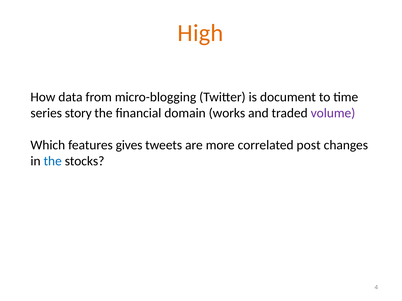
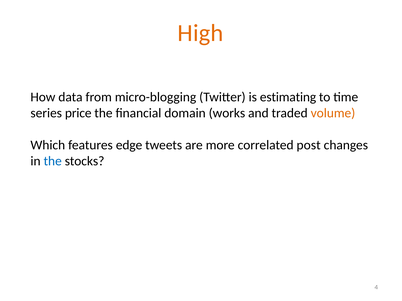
document: document -> estimating (288, 97)
story: story -> price (78, 113)
volume colour: purple -> orange (333, 113)
gives: gives -> edge (129, 145)
